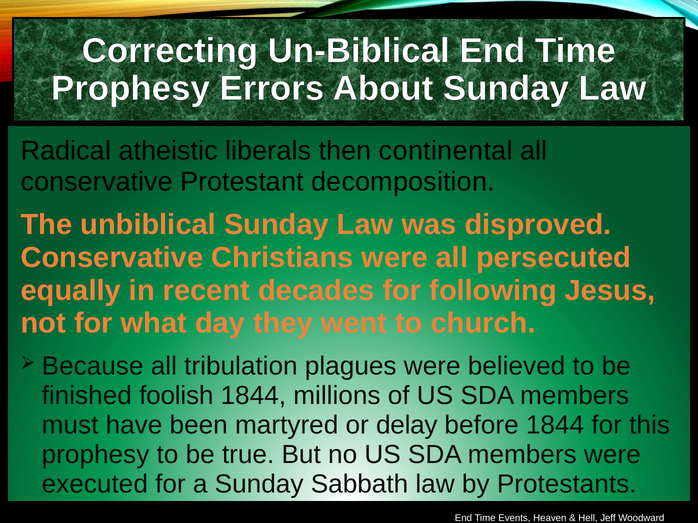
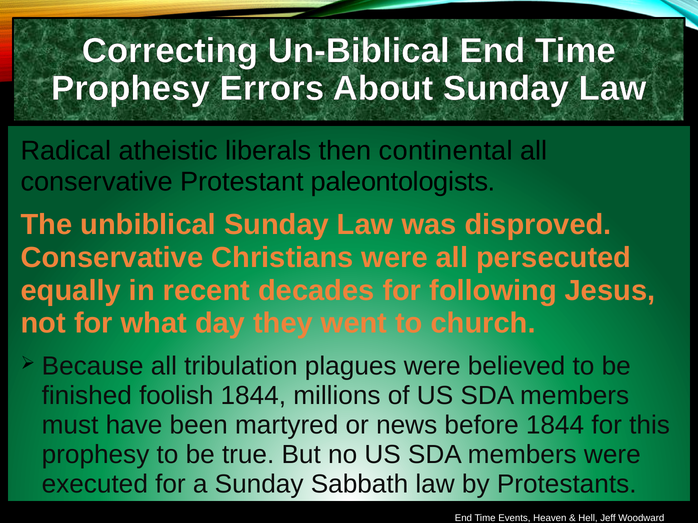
decomposition: decomposition -> paleontologists (403, 182)
delay: delay -> news (407, 425)
